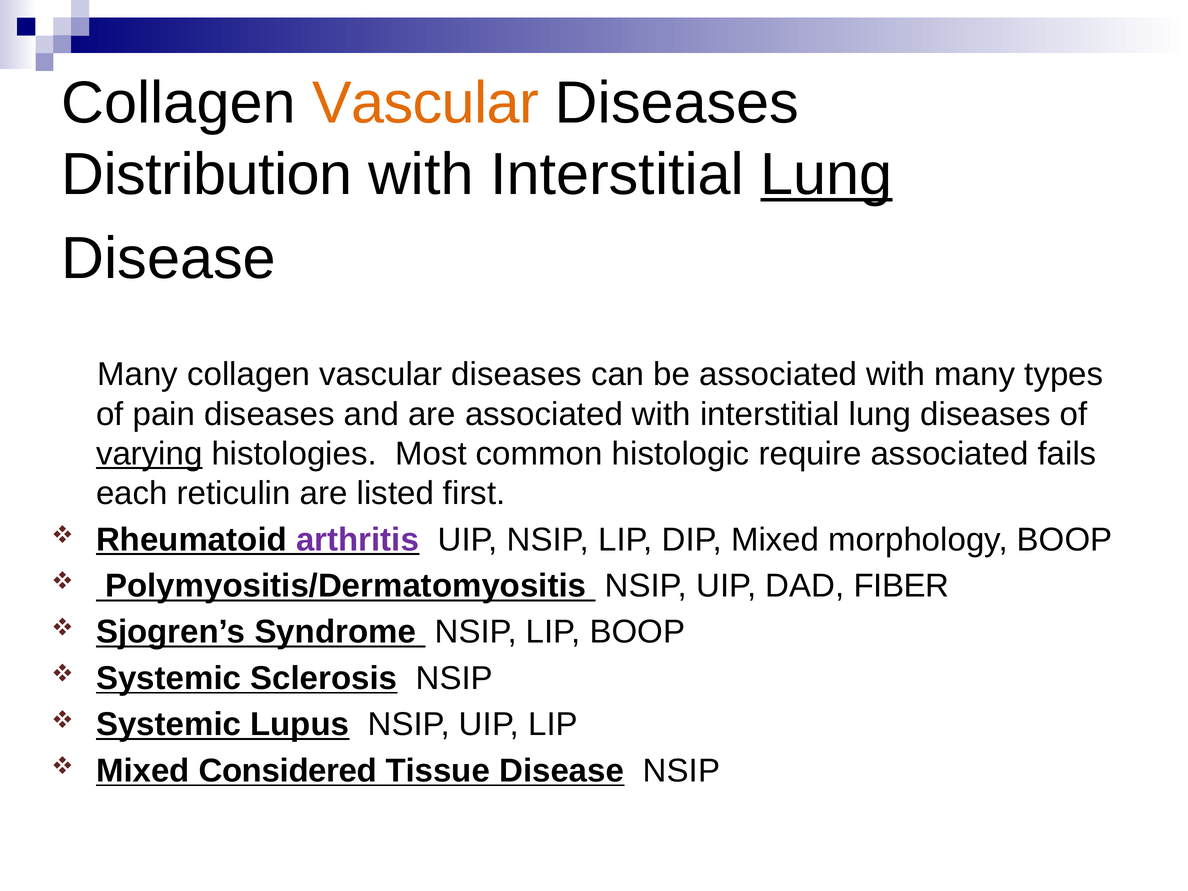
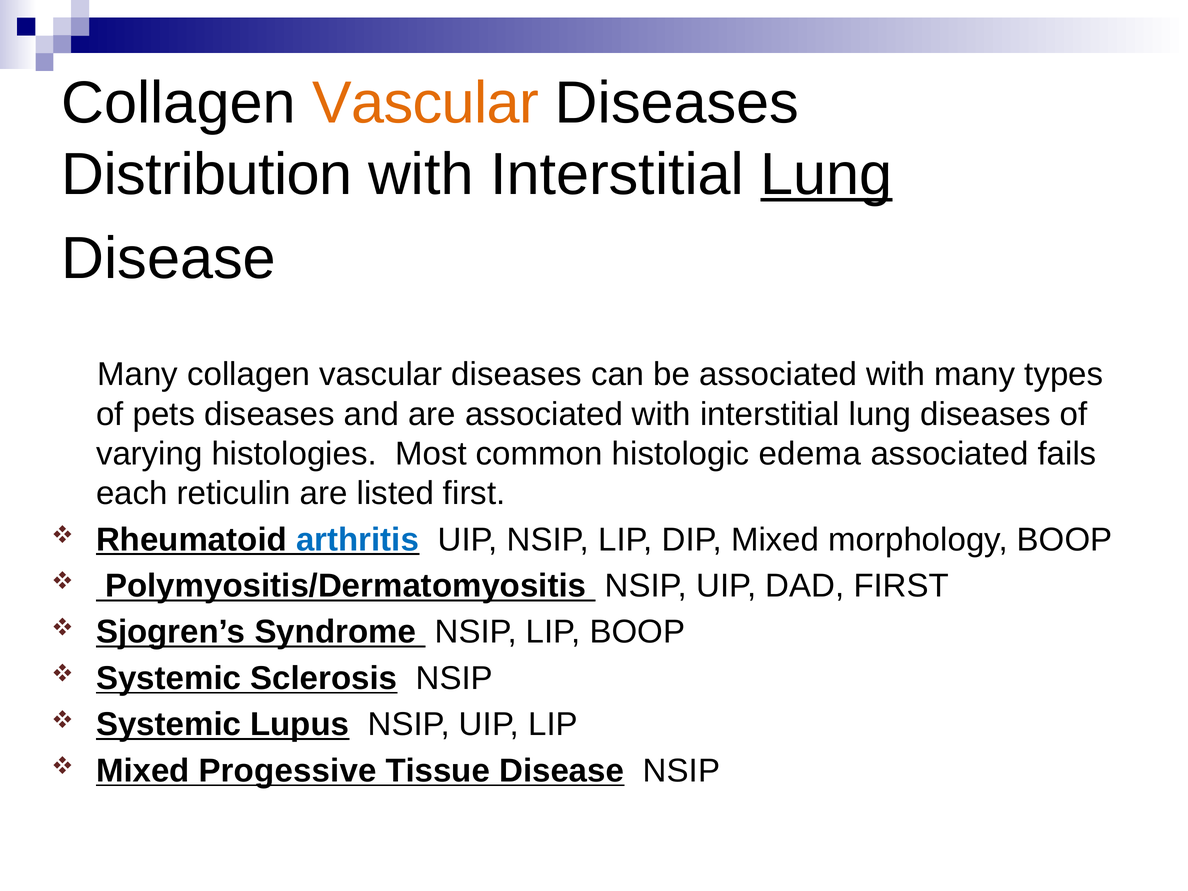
pain: pain -> pets (164, 414)
varying underline: present -> none (149, 454)
require: require -> edema (810, 454)
arthritis colour: purple -> blue (358, 540)
DAD FIBER: FIBER -> FIRST (901, 586)
Considered: Considered -> Progessive (288, 771)
